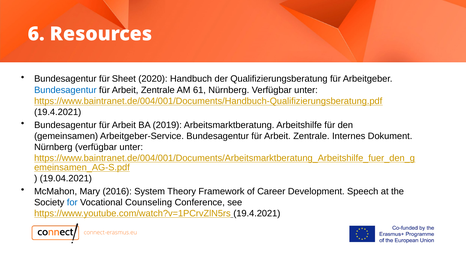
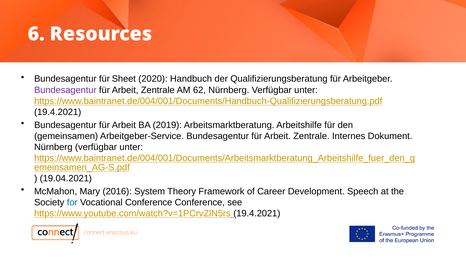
Bundesagentur colour: blue -> purple (65, 90)
61: 61 -> 62 (199, 90)
Vocational Counseling: Counseling -> Conference (149, 203)
